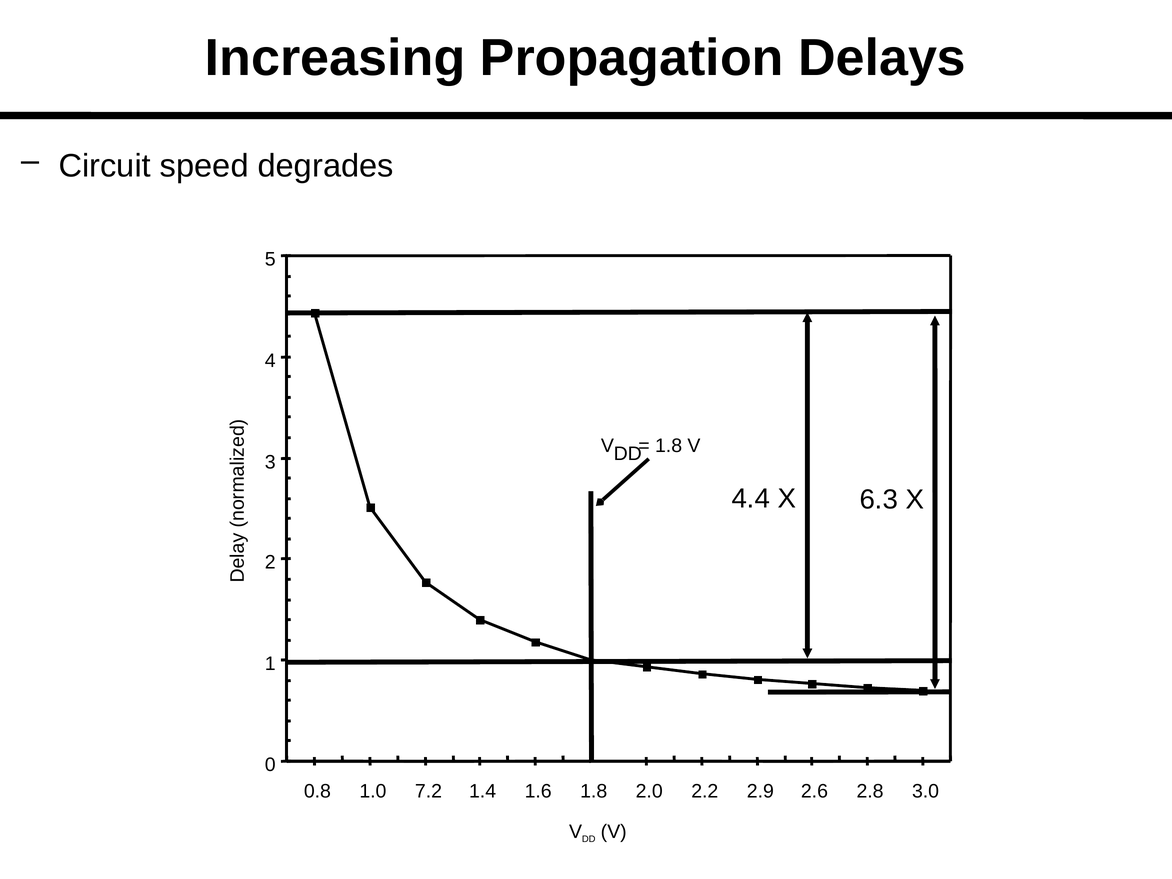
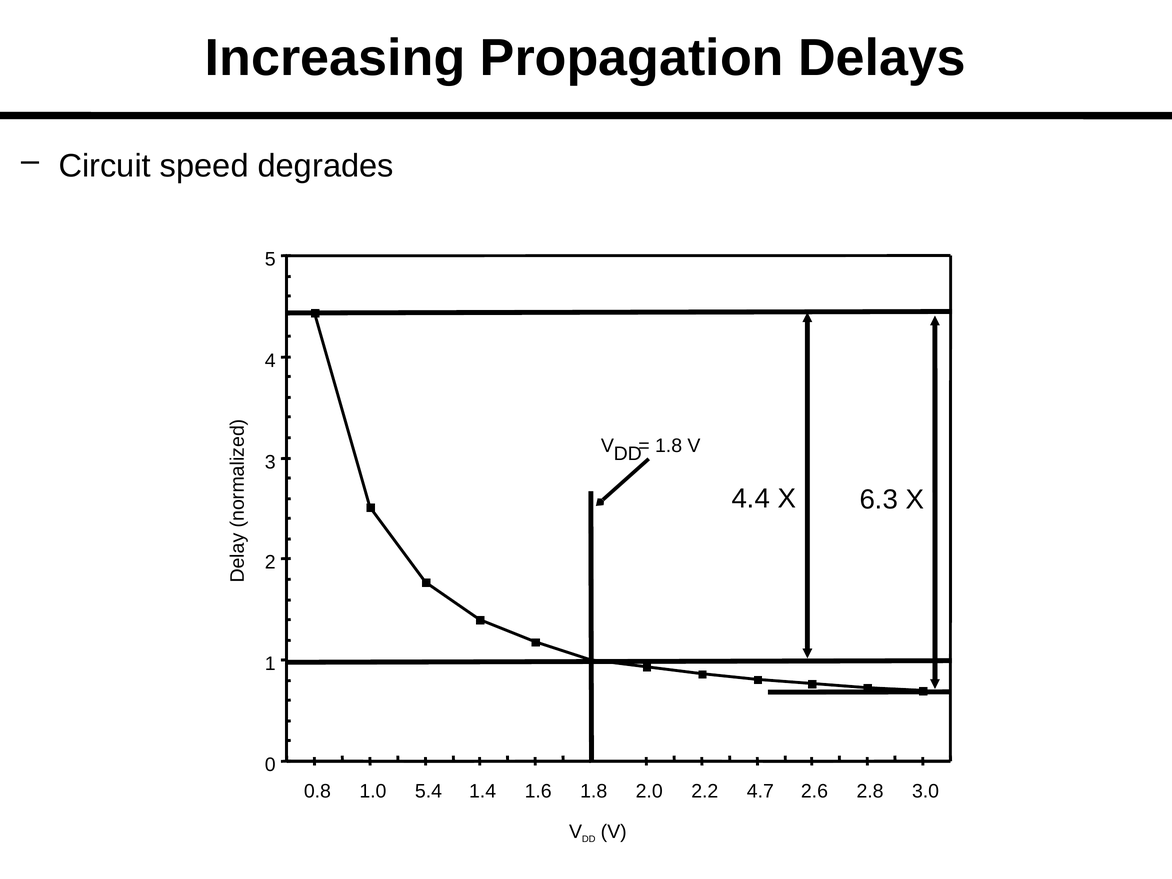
7.2: 7.2 -> 5.4 (429, 792)
2.9: 2.9 -> 4.7 (760, 792)
